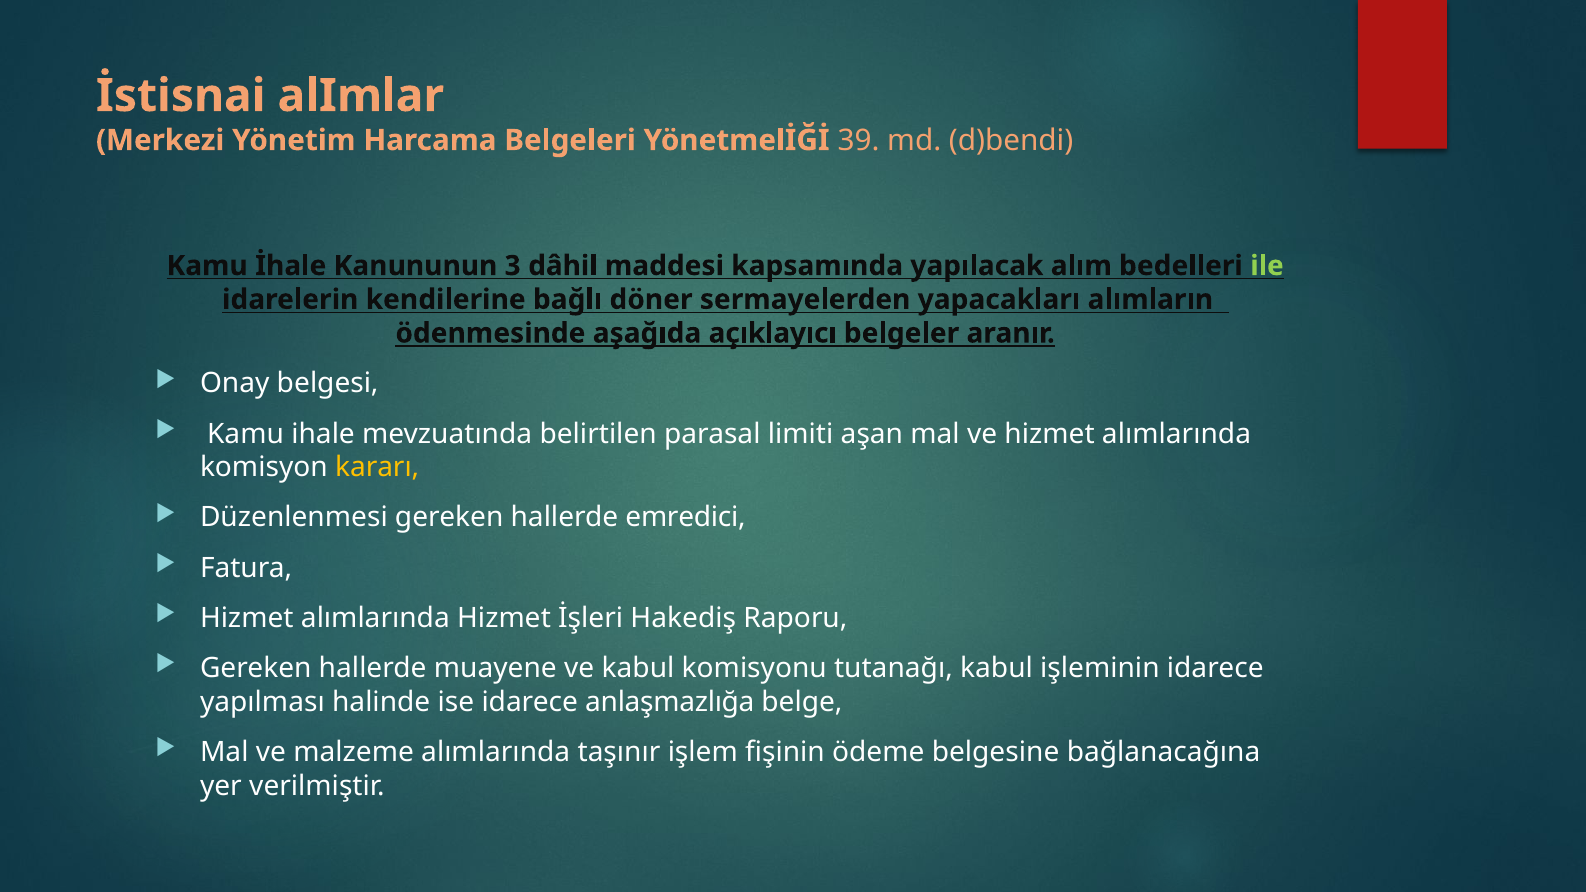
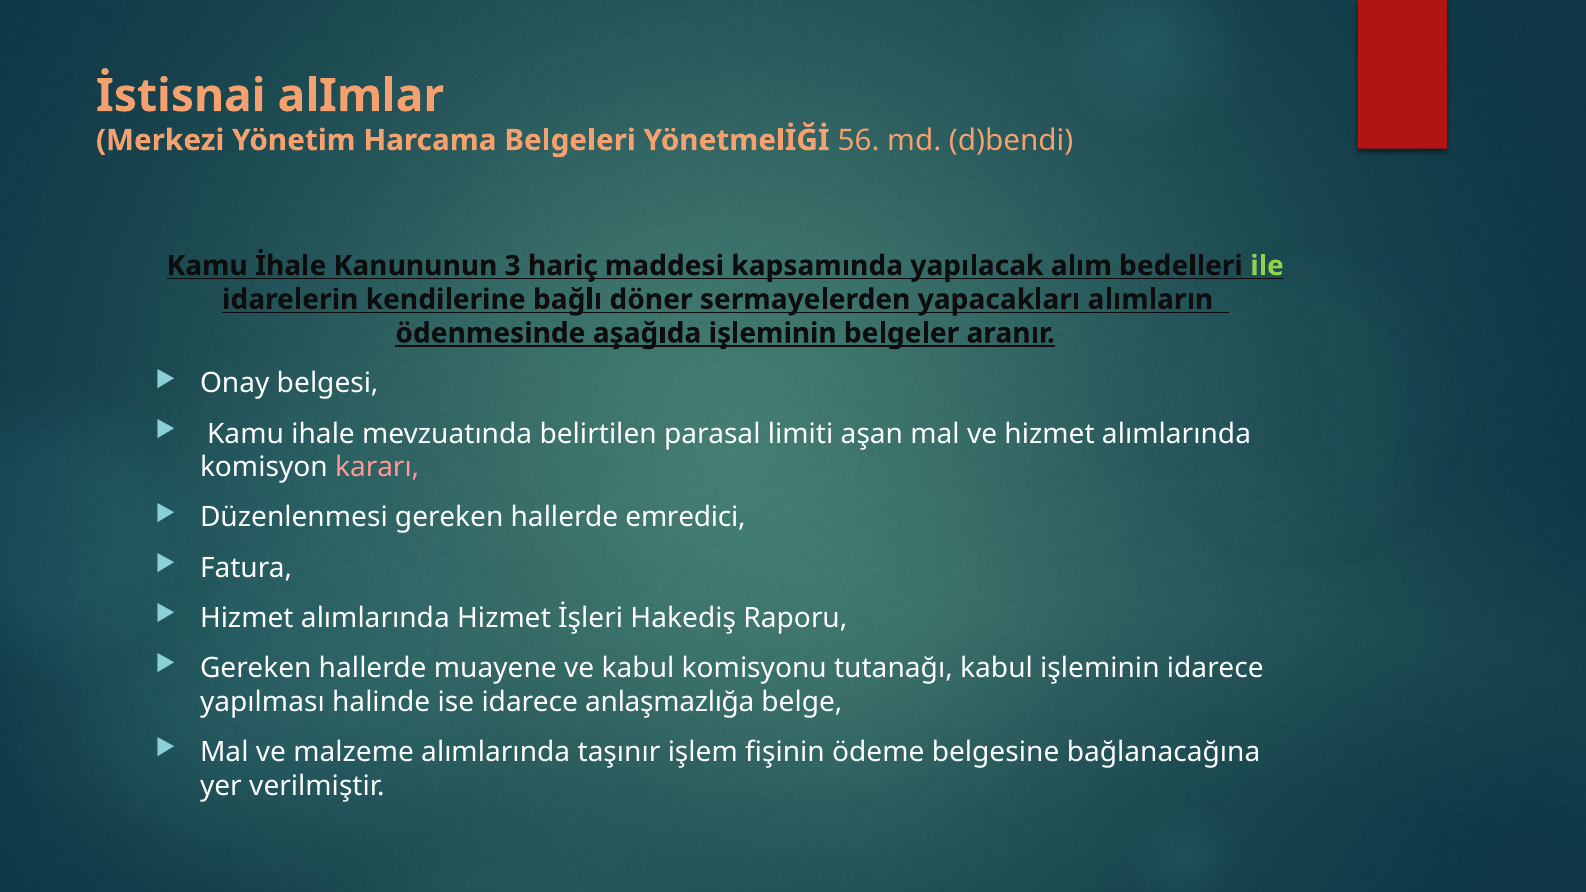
39: 39 -> 56 (859, 140)
dâhil: dâhil -> hariç (563, 266)
aşağıda açıklayıcı: açıklayıcı -> işleminin (773, 333)
kararı colour: yellow -> pink (377, 468)
